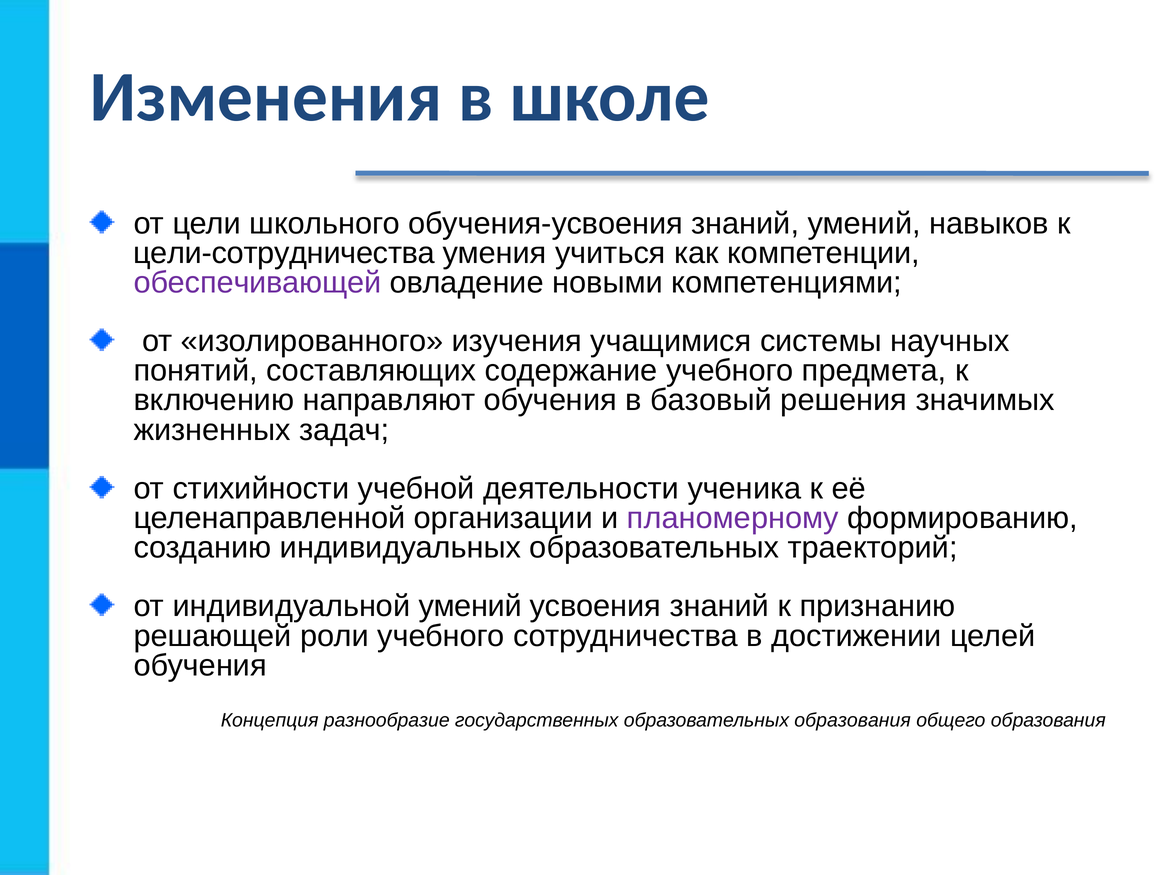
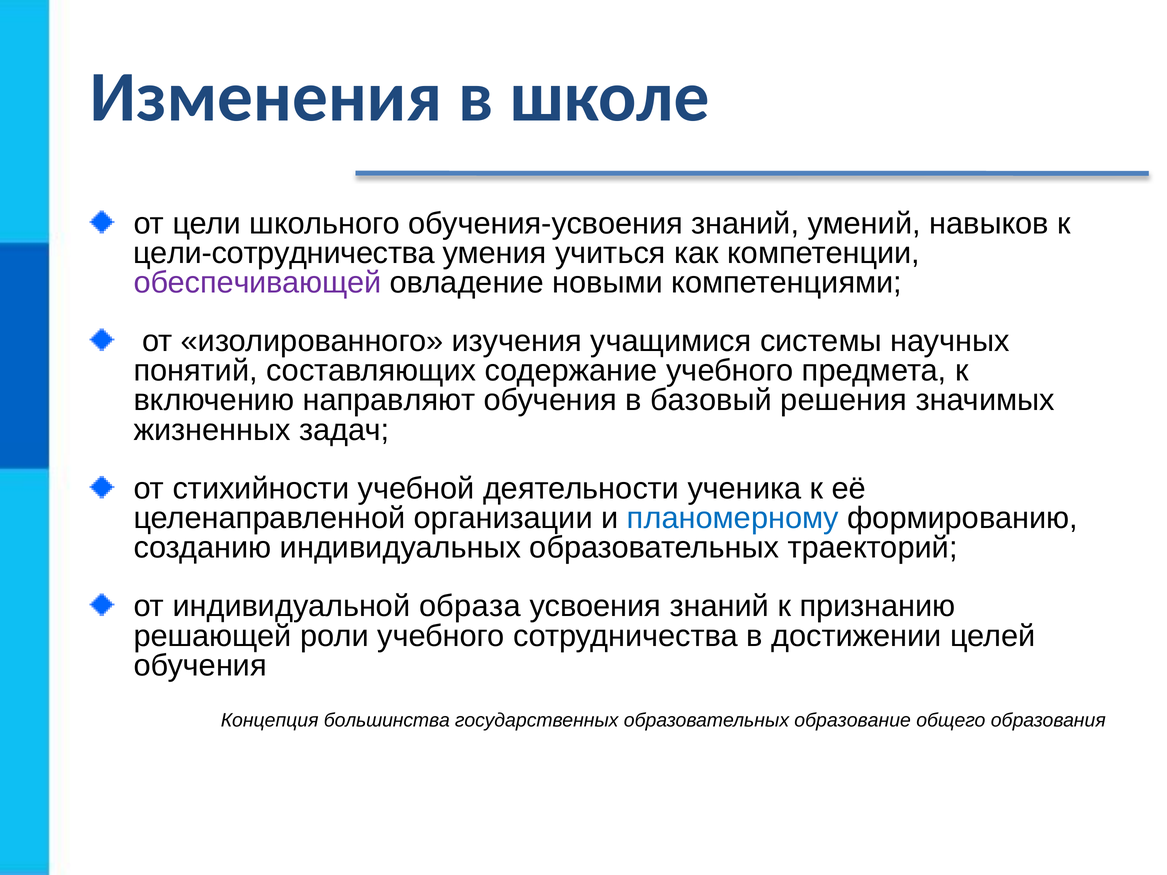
планомерному colour: purple -> blue (733, 518)
индивидуальной умений: умений -> образа (470, 607)
разнообразие: разнообразие -> большинства (387, 720)
образовательных образования: образования -> образование (853, 720)
